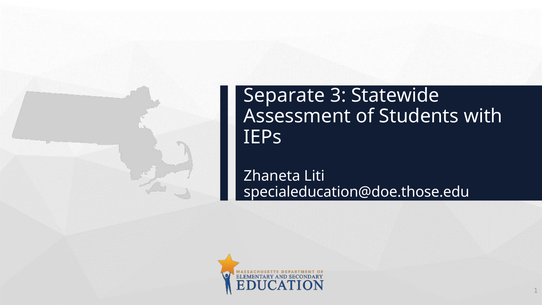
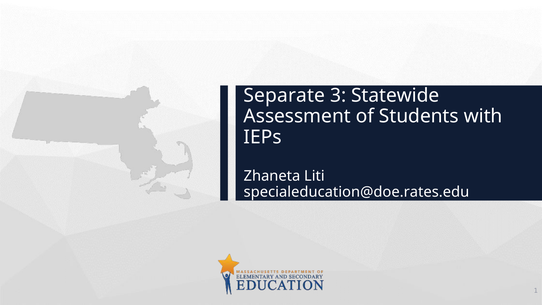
specialeducation@doe.those.edu: specialeducation@doe.those.edu -> specialeducation@doe.rates.edu (356, 192)
